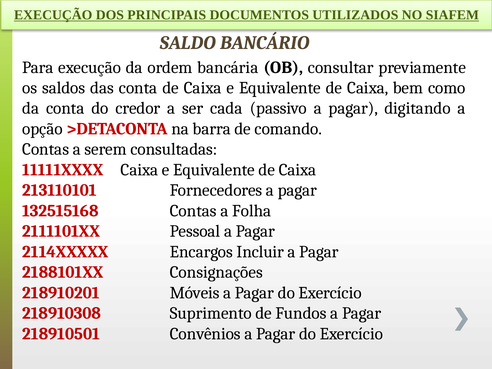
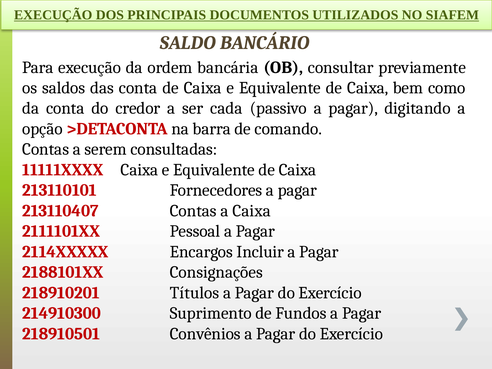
132515168: 132515168 -> 213110407 (60, 211)
a Folha: Folha -> Caixa (252, 211)
Móveis: Móveis -> Títulos (195, 293)
218910308: 218910308 -> 214910300 (62, 313)
